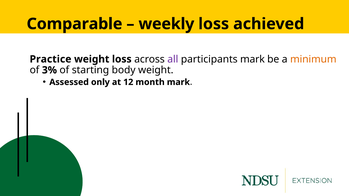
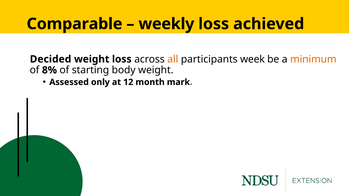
Practice: Practice -> Decided (51, 59)
all colour: purple -> orange (173, 59)
participants mark: mark -> week (252, 59)
3%: 3% -> 8% (49, 70)
